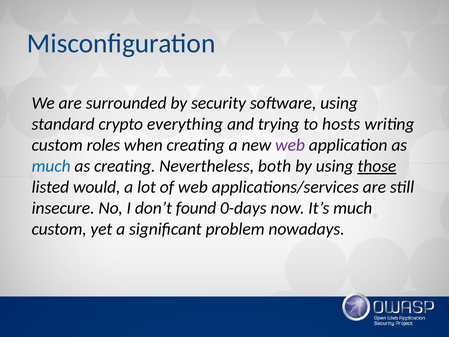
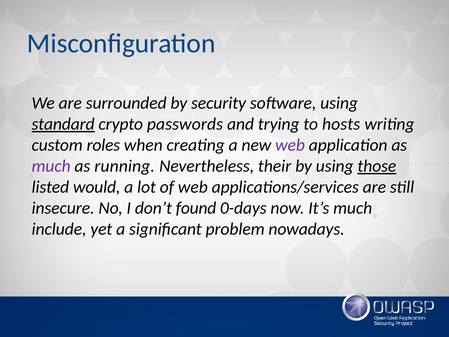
standard underline: none -> present (63, 124)
everything: everything -> passwords (185, 124)
much colour: blue -> purple (51, 166)
as creating: creating -> running (125, 166)
both: both -> their (275, 166)
custom: custom -> include (59, 229)
